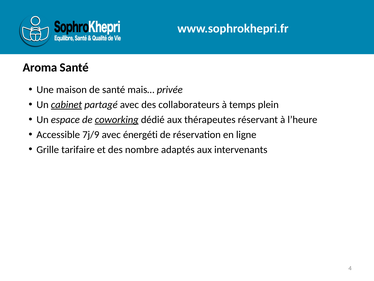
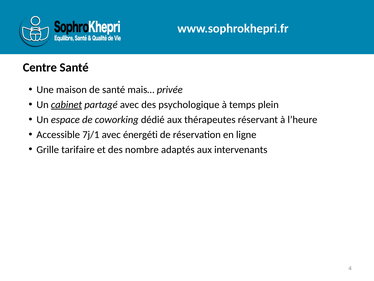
Aroma: Aroma -> Centre (40, 67)
collaborateurs: collaborateurs -> psychologique (189, 104)
coworking underline: present -> none (117, 119)
7j/9: 7j/9 -> 7j/1 (91, 134)
